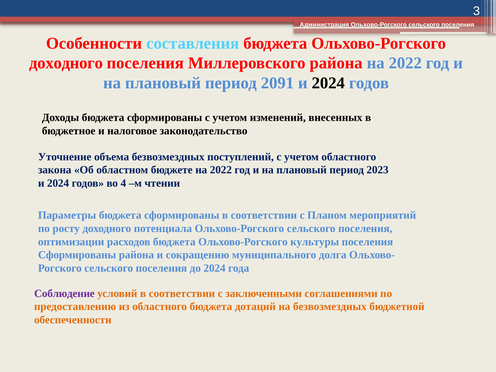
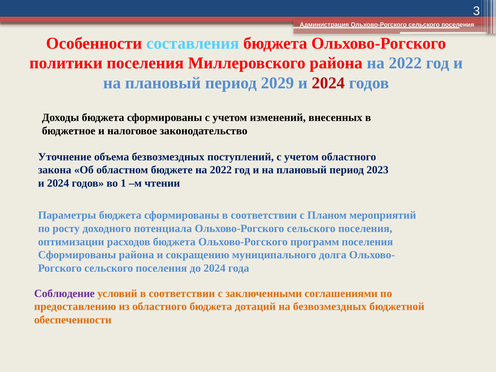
доходного: доходного -> политики (66, 63)
2091: 2091 -> 2029 (277, 83)
2024 colour: black -> red (328, 83)
4: 4 -> 1 (123, 183)
культуры: культуры -> программ (315, 242)
